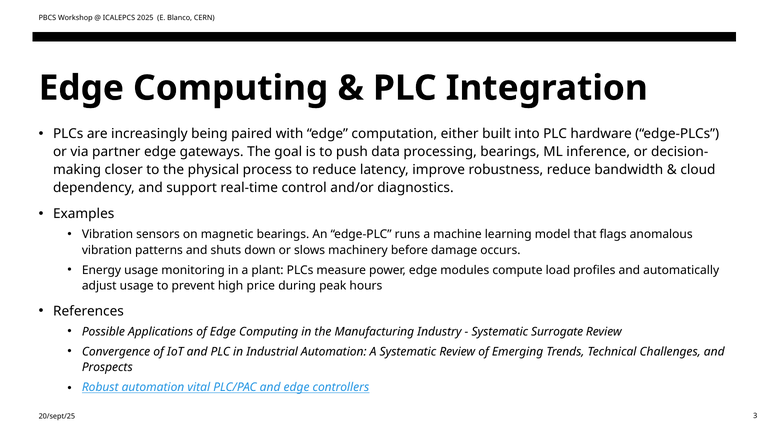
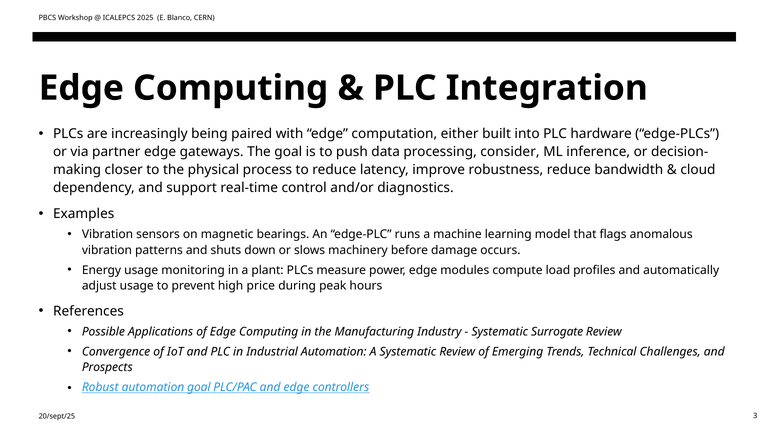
processing bearings: bearings -> consider (510, 152)
automation vital: vital -> goal (199, 388)
